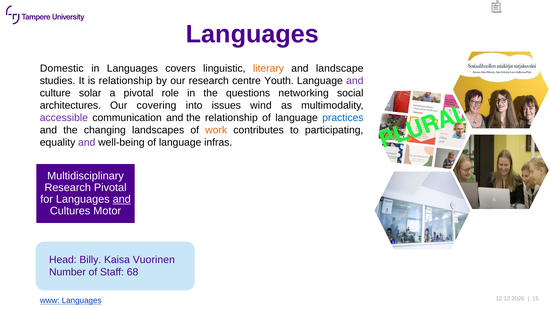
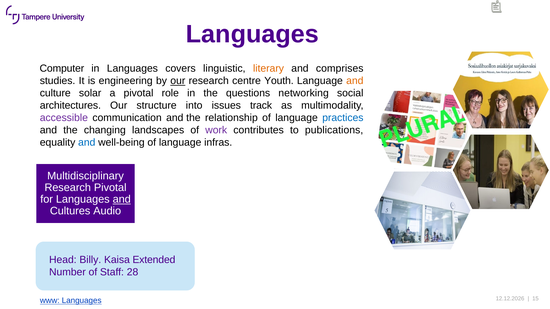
Domestic: Domestic -> Computer (62, 68)
landscape: landscape -> comprises (340, 68)
is relationship: relationship -> engineering (126, 81)
our underline: none -> present (178, 81)
and colour: purple -> orange (355, 81)
covering: covering -> structure (157, 106)
wind: wind -> track (261, 106)
work colour: orange -> purple (216, 130)
participating: participating -> publications (334, 130)
and colour: purple -> blue (87, 143)
Motor: Motor -> Audio (107, 211)
Vuorinen: Vuorinen -> Extended (154, 260)
68: 68 -> 28 (133, 273)
